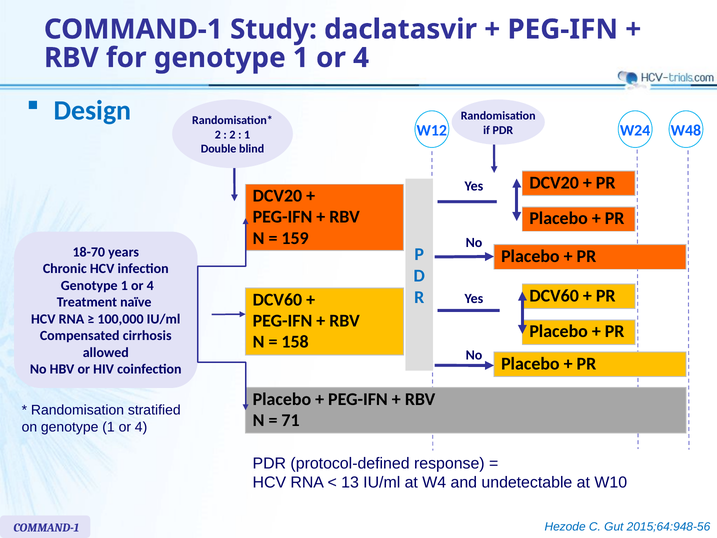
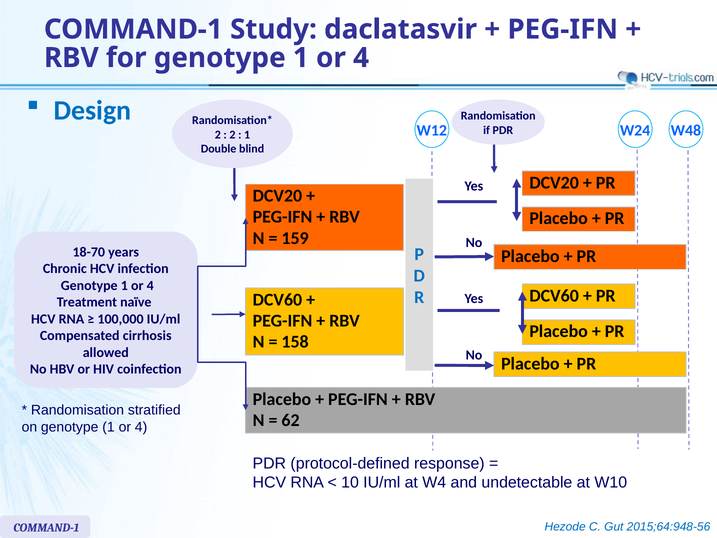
71: 71 -> 62 (291, 420)
13: 13 -> 10 (350, 482)
